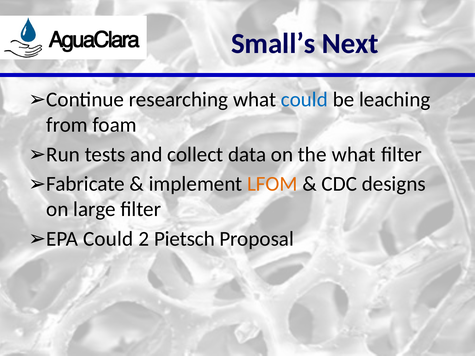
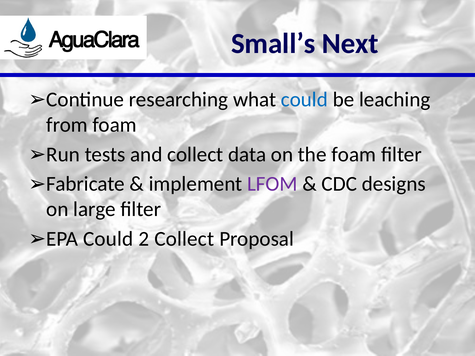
the what: what -> foam (354, 155)
LFOM colour: orange -> purple (272, 184)
2 Pietsch: Pietsch -> Collect (184, 239)
